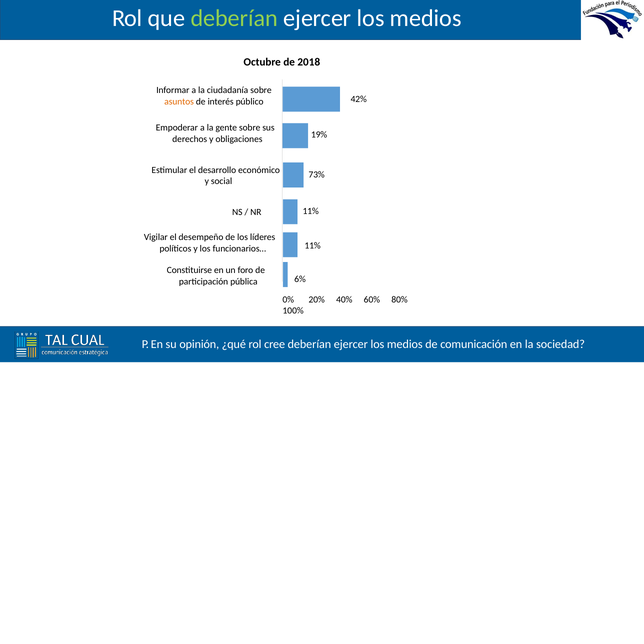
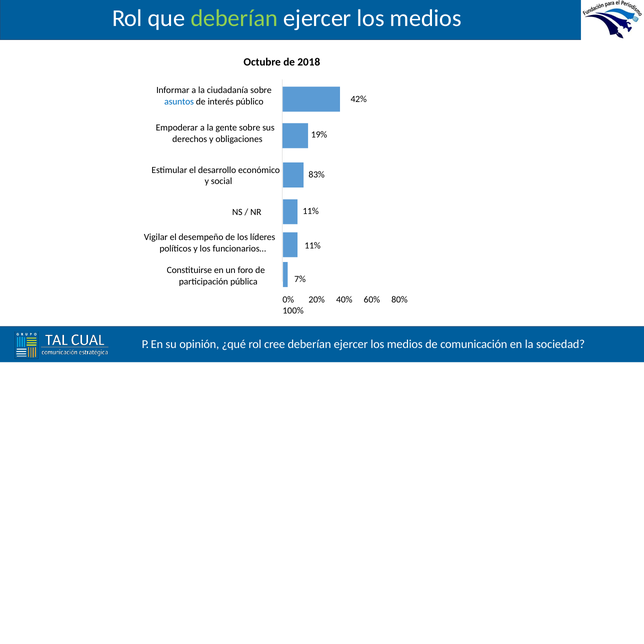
asuntos colour: orange -> blue (179, 101)
73%: 73% -> 83% (317, 175)
6%: 6% -> 7% (300, 279)
